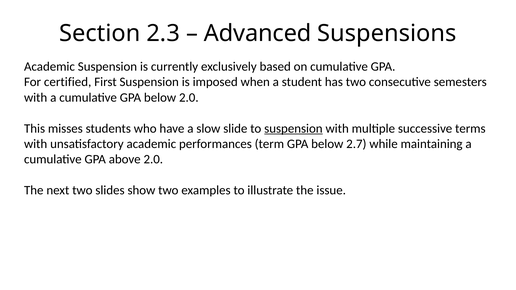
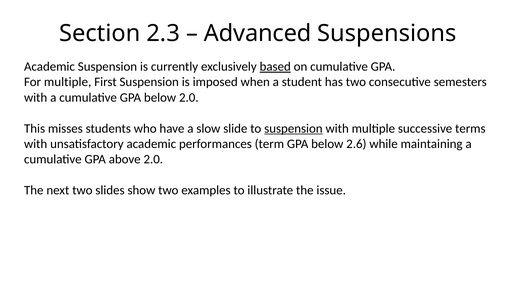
based underline: none -> present (275, 67)
For certified: certified -> multiple (68, 82)
2.7: 2.7 -> 2.6 (356, 144)
